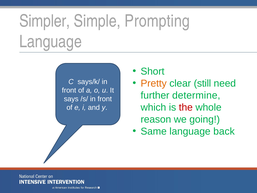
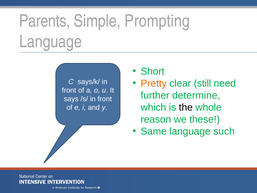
Simpler: Simpler -> Parents (45, 21)
the colour: red -> black (186, 107)
going: going -> these (205, 119)
back: back -> such (224, 131)
